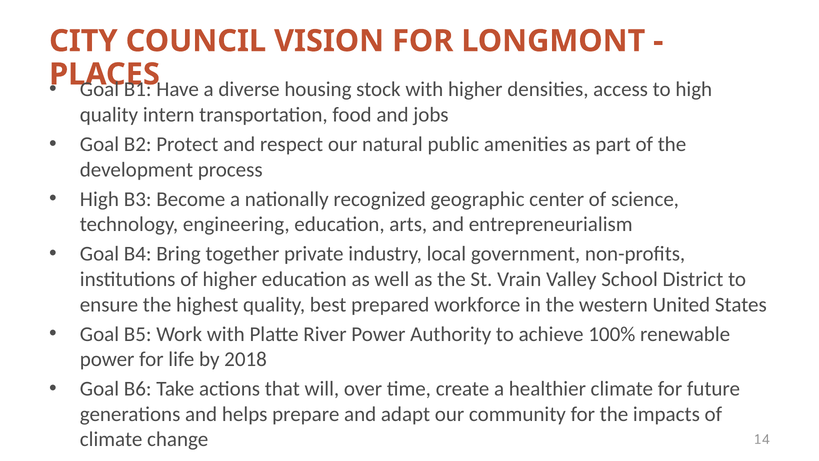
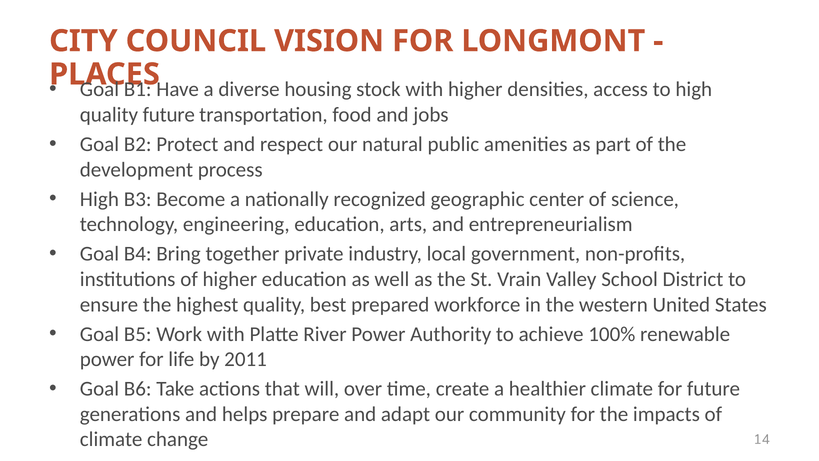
quality intern: intern -> future (169, 115)
2018: 2018 -> 2011 (246, 359)
